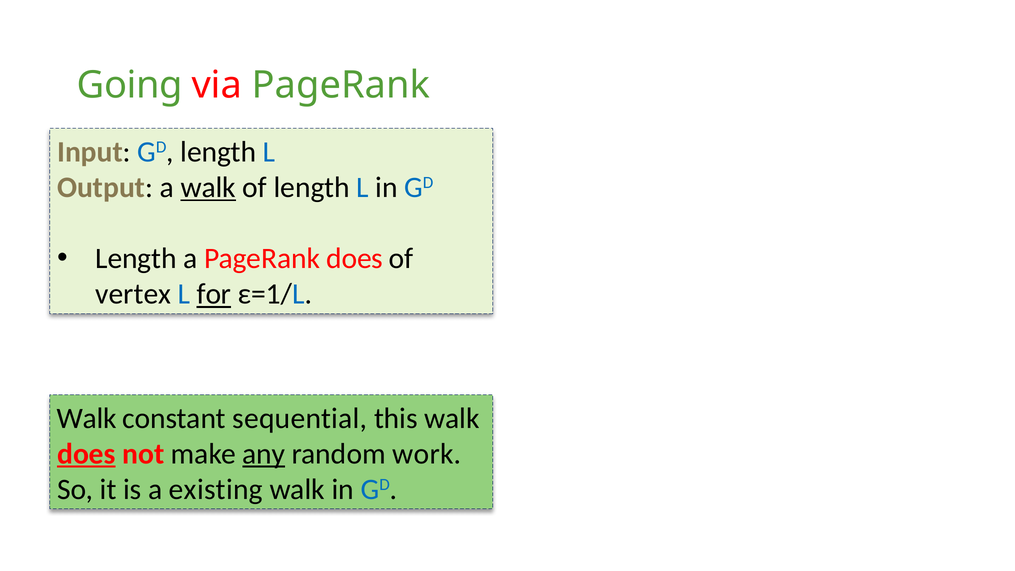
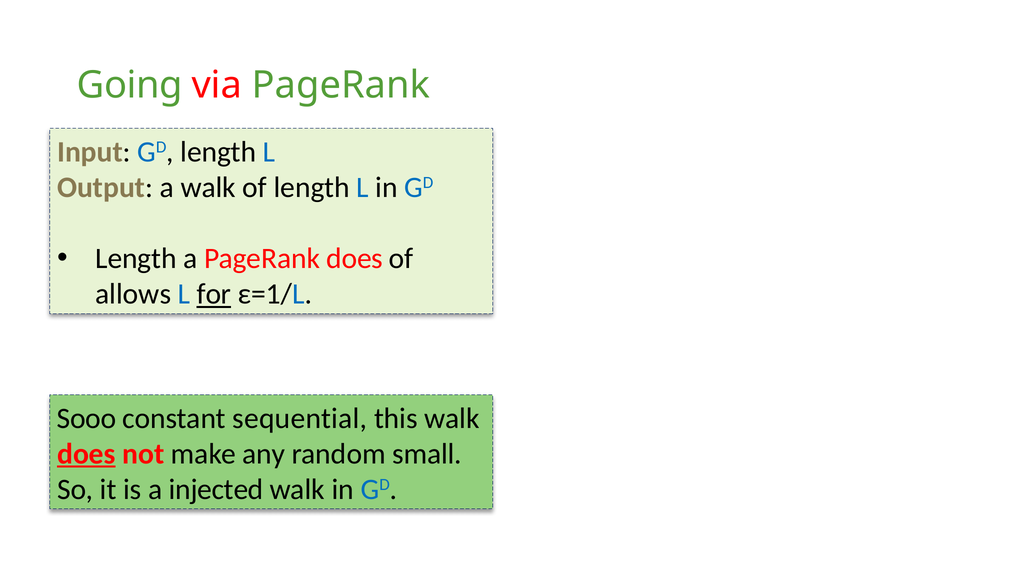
walk underline: present -> none (208, 187)
vertex: vertex -> allows (133, 294)
Walk: Walk -> Sooo (87, 418)
any underline: present -> none (264, 454)
work: work -> small (427, 454)
existing: existing -> injected (216, 489)
